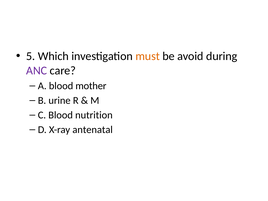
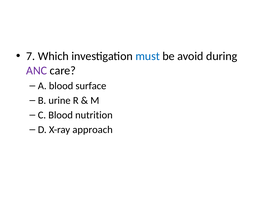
5: 5 -> 7 (31, 56)
must colour: orange -> blue (148, 56)
mother: mother -> surface (91, 86)
antenatal: antenatal -> approach (93, 130)
